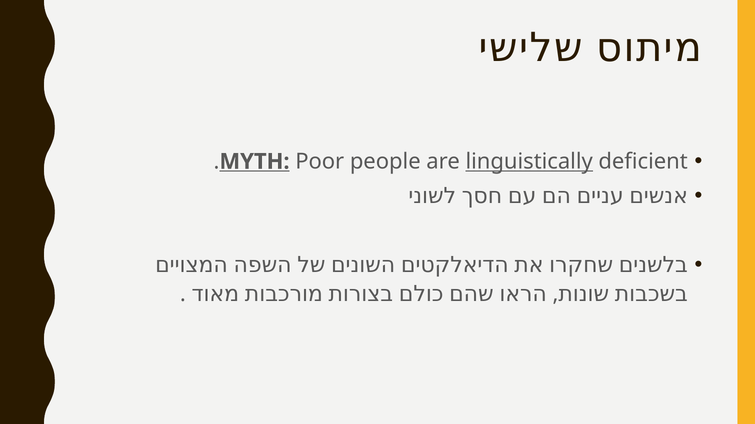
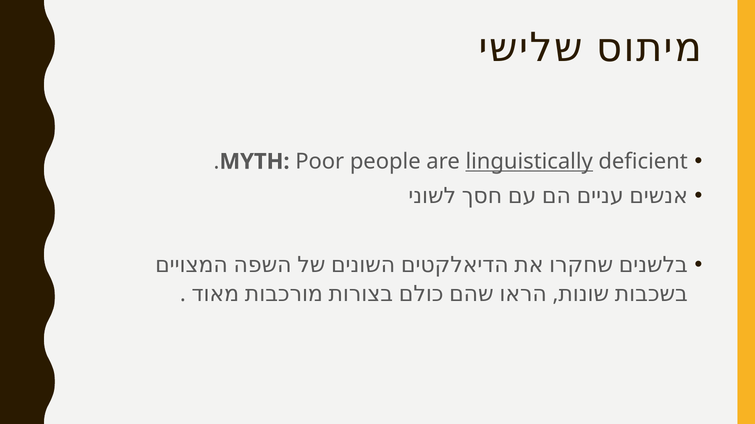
MYTH underline: present -> none (254, 162)
